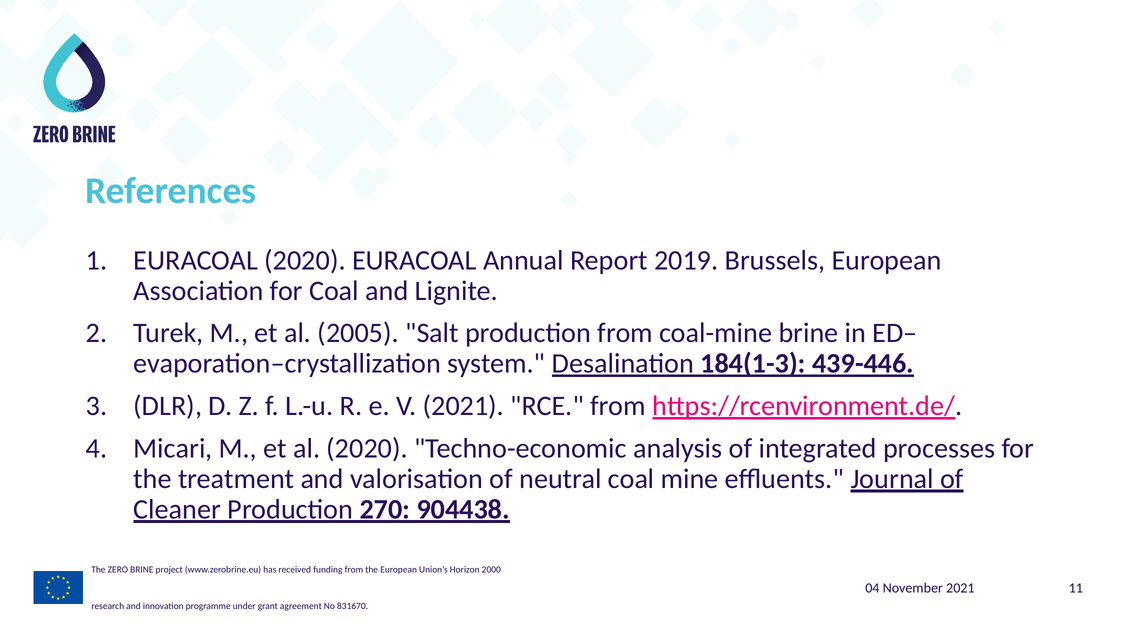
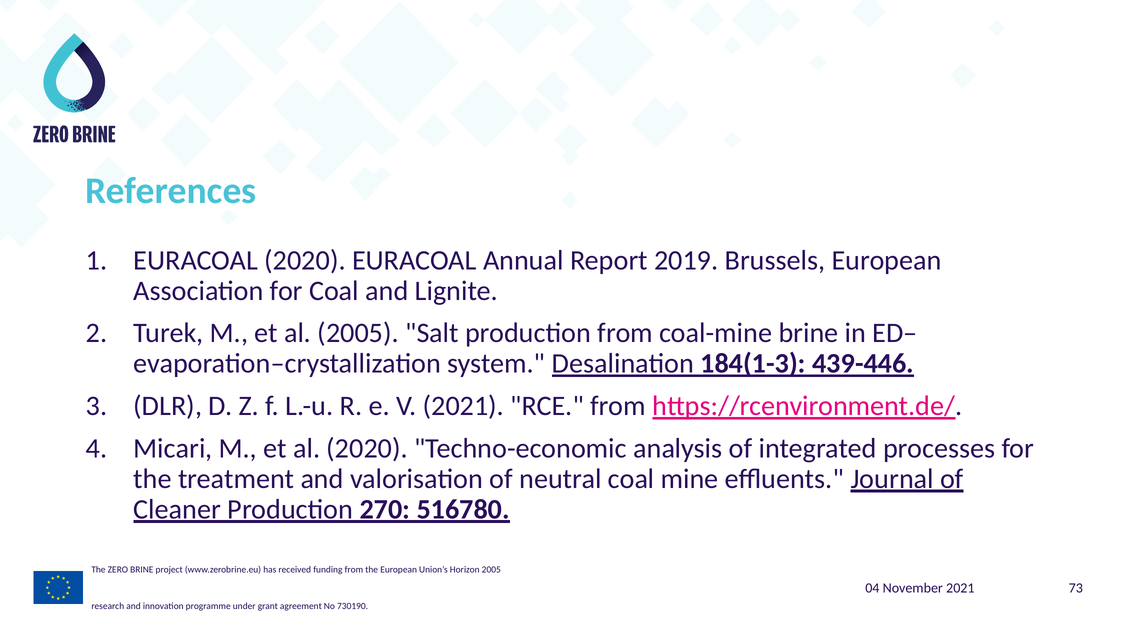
904438: 904438 -> 516780 (463, 510)
Horizon 2000: 2000 -> 2005 (491, 570)
11: 11 -> 73 (1076, 589)
831670: 831670 -> 730190 (353, 607)
